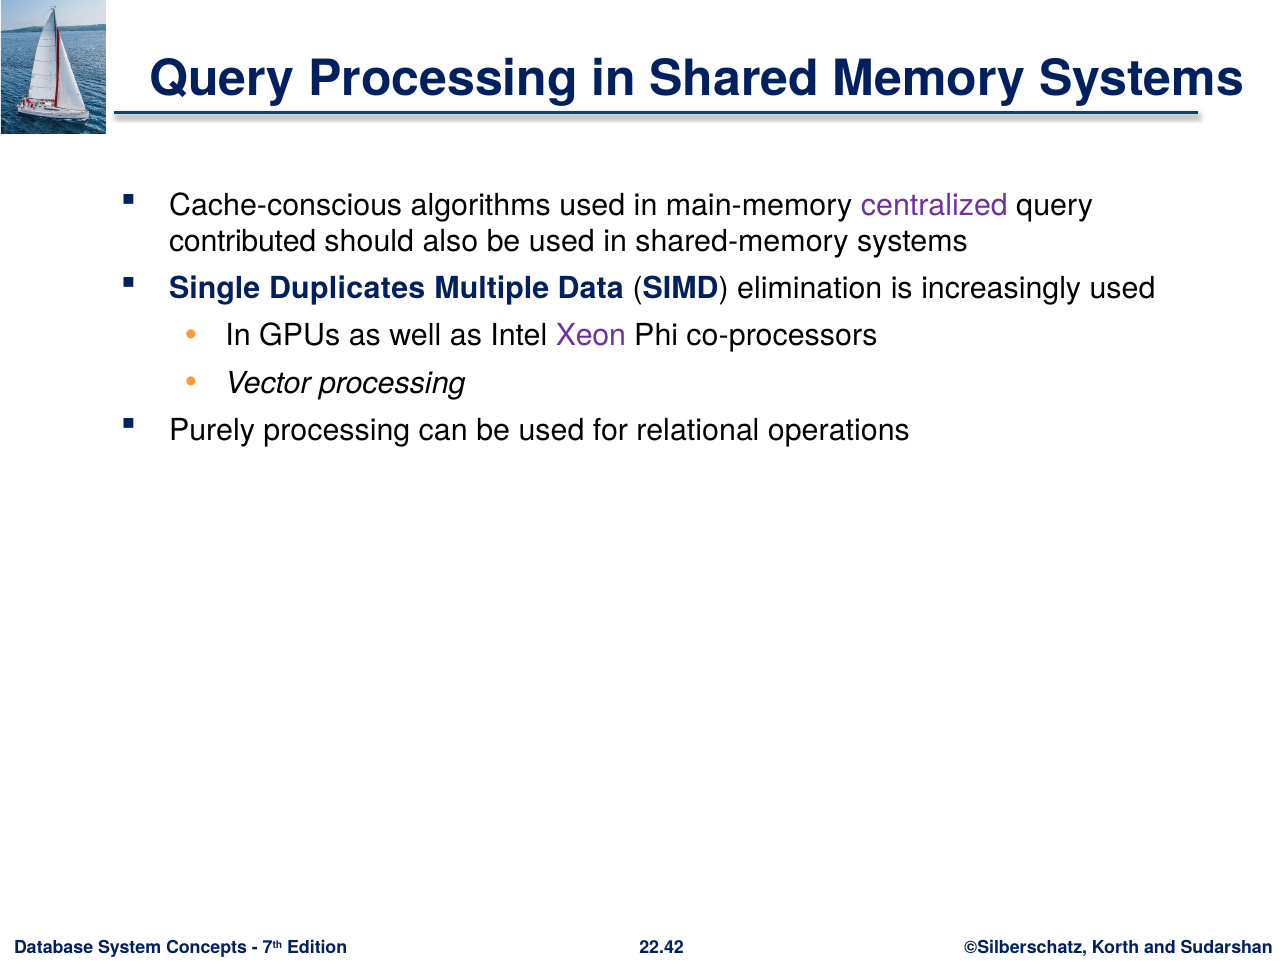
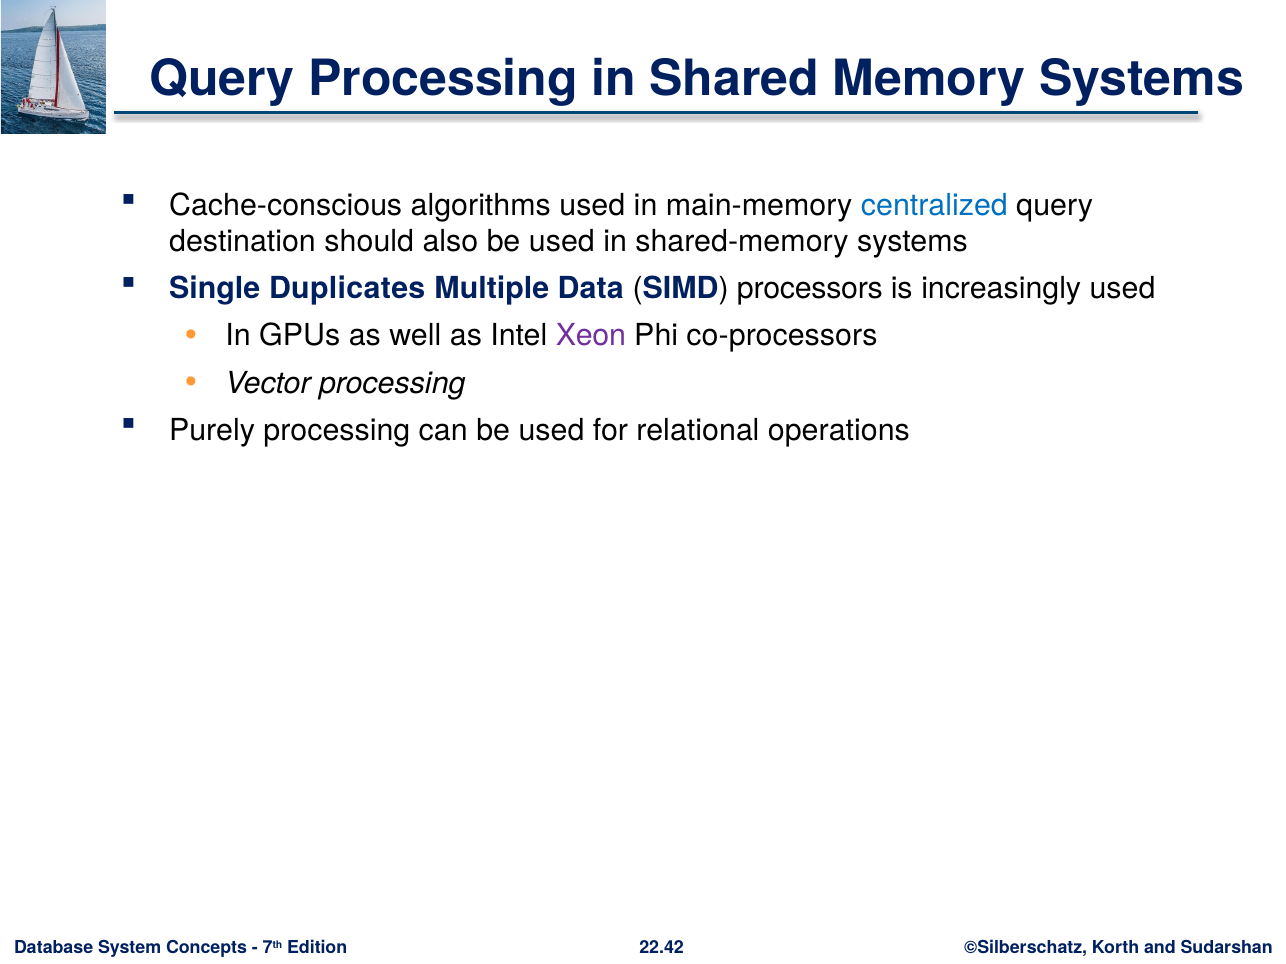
centralized colour: purple -> blue (934, 206)
contributed: contributed -> destination (243, 242)
elimination: elimination -> processors (810, 289)
